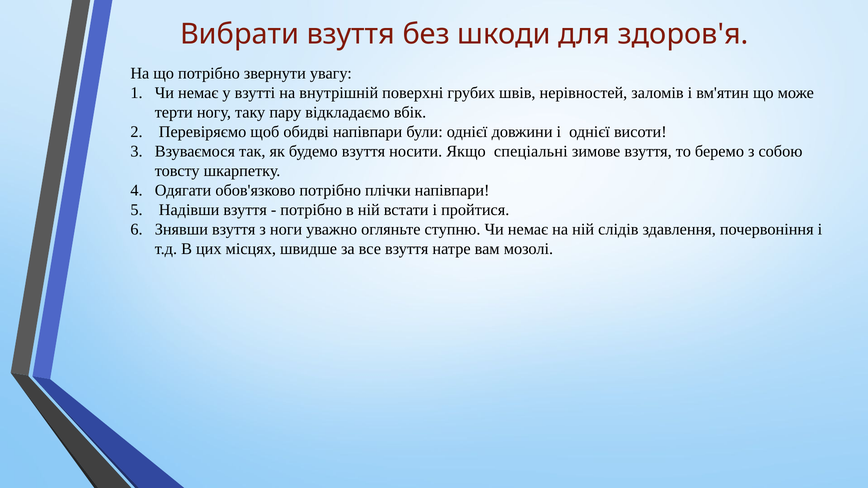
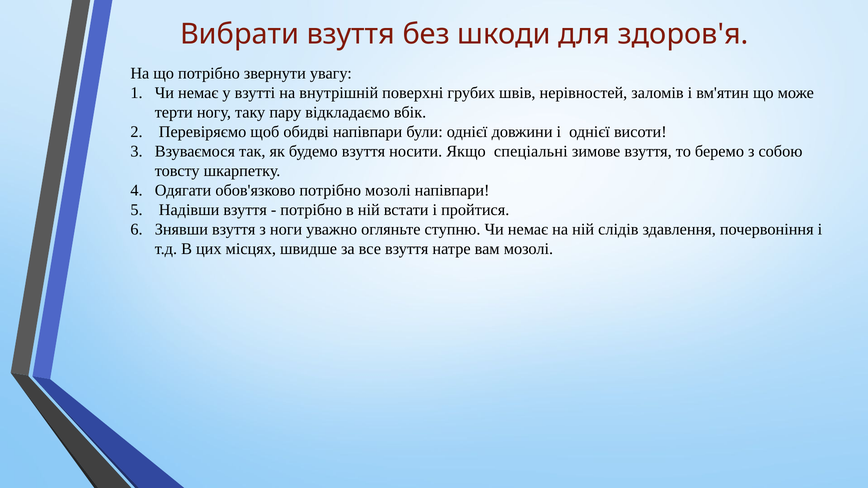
потрібно плічки: плічки -> мозолі (388, 191)
